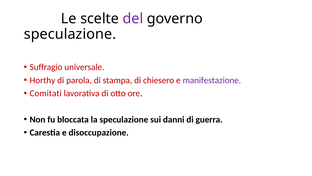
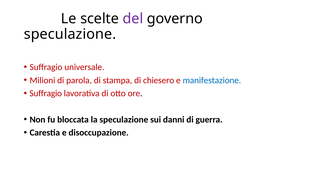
Horthy: Horthy -> Milioni (42, 80)
manifestazione colour: purple -> blue (212, 80)
Comitati: Comitati -> Suffragio (46, 93)
